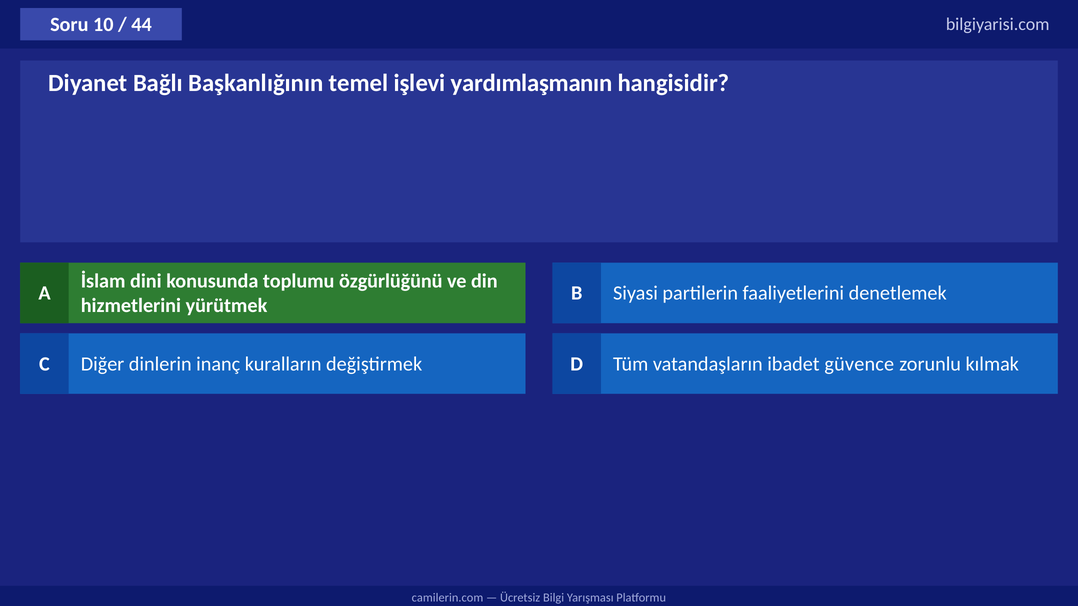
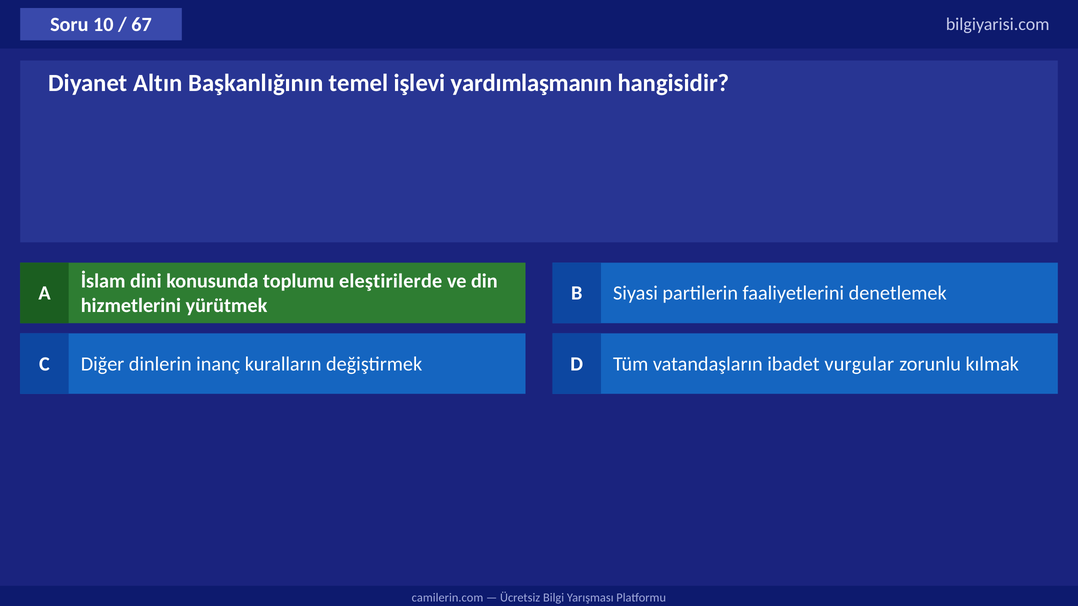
44: 44 -> 67 (142, 25)
Bağlı: Bağlı -> Altın (158, 83)
özgürlüğünü: özgürlüğünü -> eleştirilerde (391, 281)
güvence: güvence -> vurgular (859, 364)
